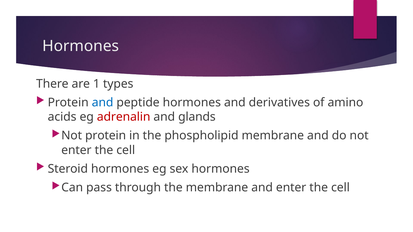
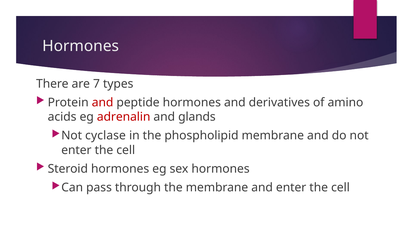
1: 1 -> 7 (96, 84)
and colour: blue -> red (103, 103)
Not protein: protein -> cyclase (105, 136)
